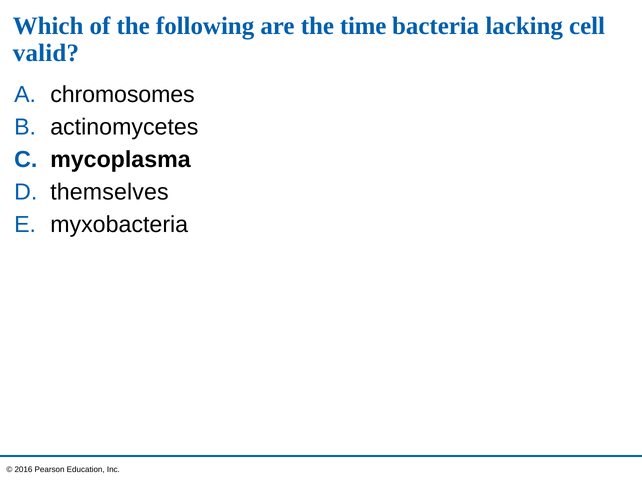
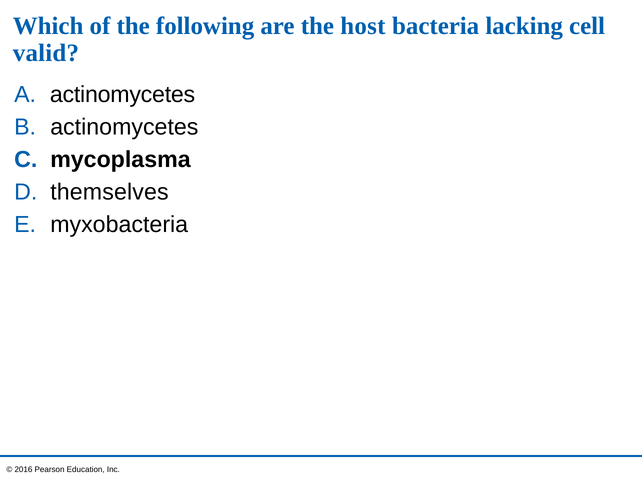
time: time -> host (363, 26)
chromosomes: chromosomes -> actinomycetes (123, 94)
